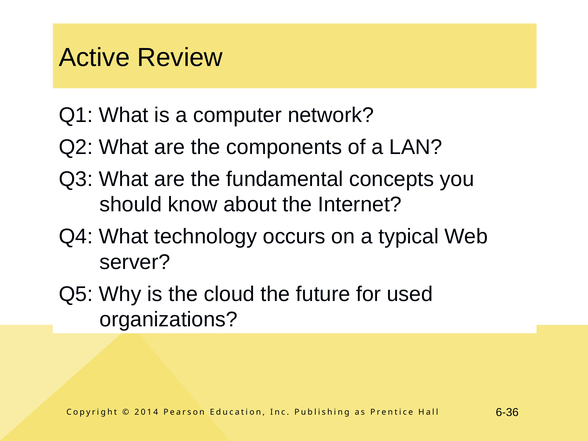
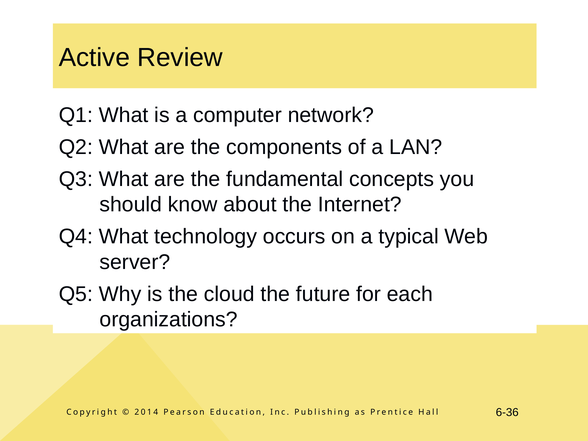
used: used -> each (410, 294)
